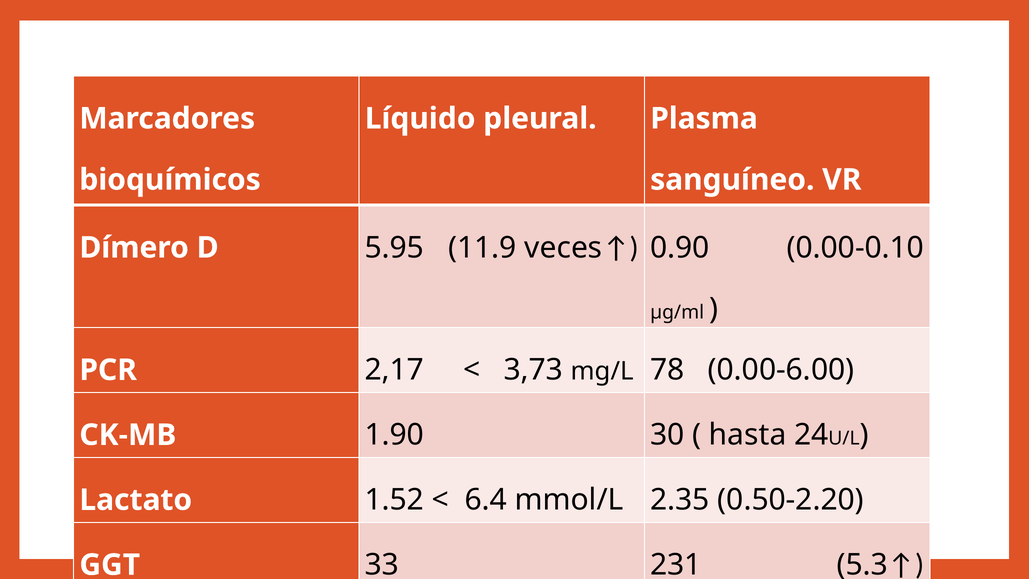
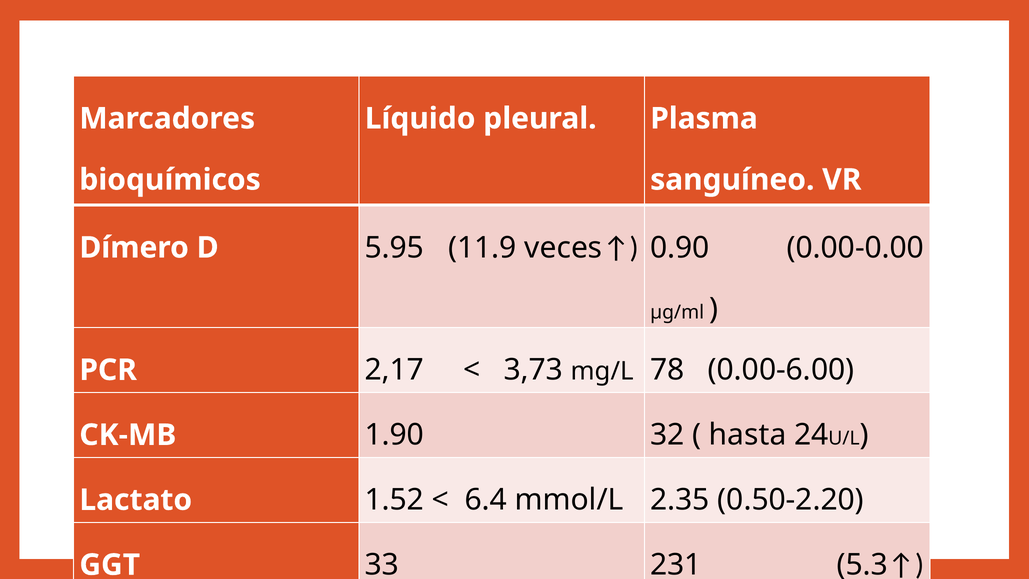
0.00-0.10: 0.00-0.10 -> 0.00-0.00 (855, 248)
30: 30 -> 32 (667, 435)
